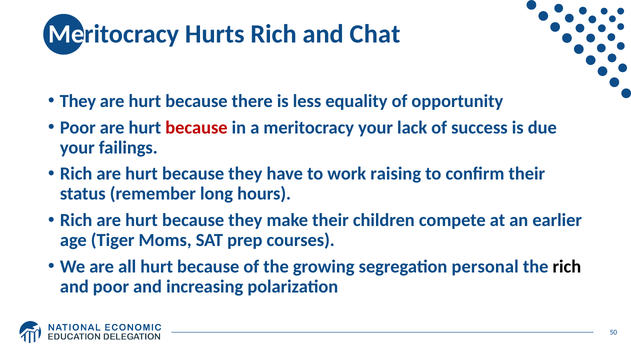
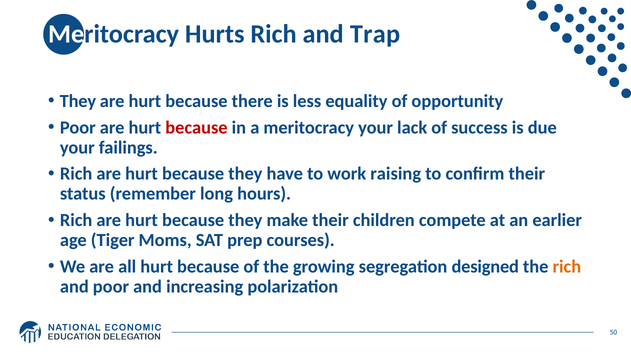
Chat: Chat -> Trap (375, 34)
personal: personal -> designed (485, 267)
rich colour: black -> orange (567, 267)
